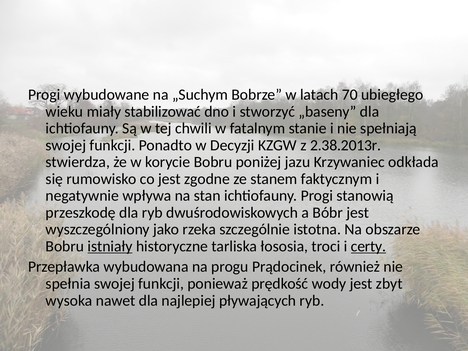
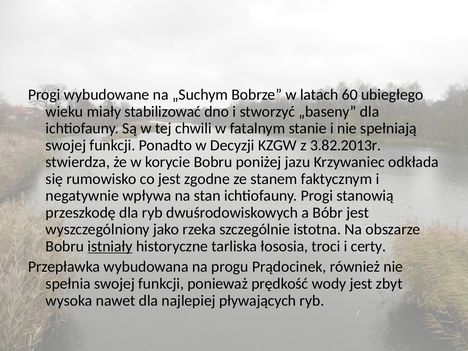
70: 70 -> 60 (350, 95)
2.38.2013r: 2.38.2013r -> 3.82.2013r (346, 145)
certy underline: present -> none (369, 246)
